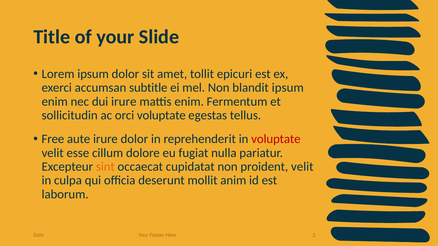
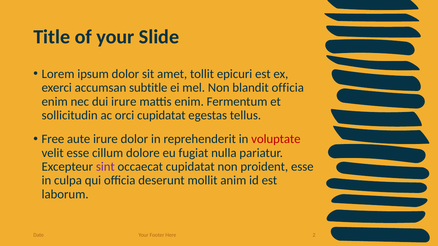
blandit ipsum: ipsum -> officia (288, 88)
orci voluptate: voluptate -> cupidatat (161, 115)
sint colour: orange -> purple (105, 167)
proident velit: velit -> esse (302, 167)
